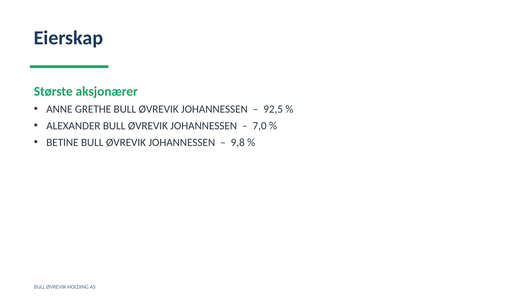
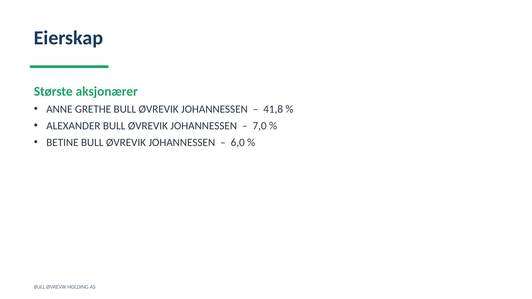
92,5: 92,5 -> 41,8 (273, 109)
9,8: 9,8 -> 6,0 (238, 143)
